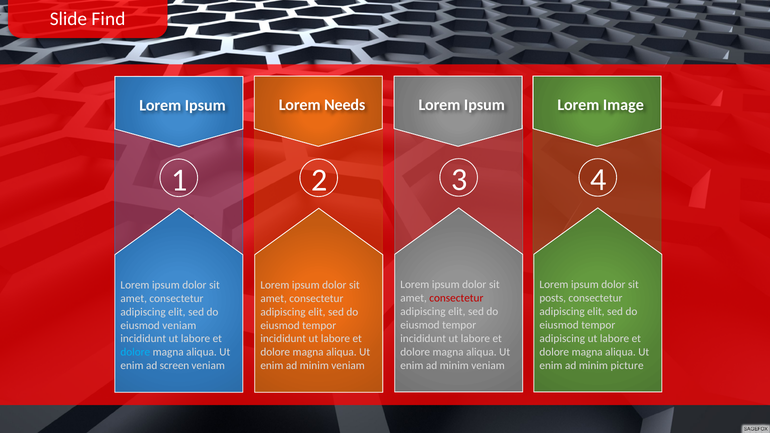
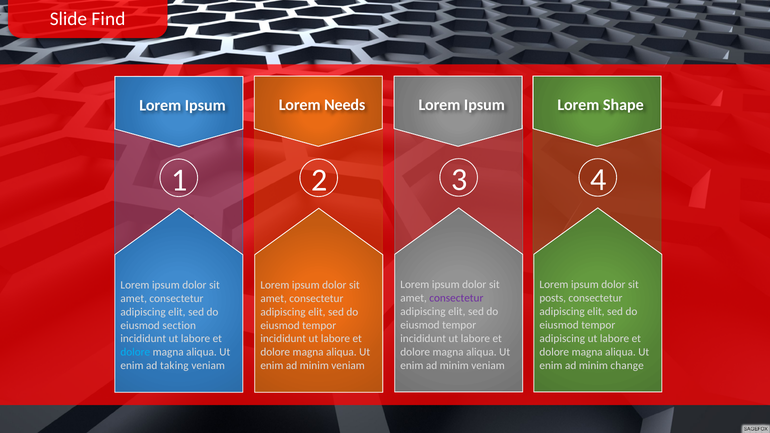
Image: Image -> Shape (623, 105)
consectetur colour: red -> purple (456, 298)
eiusmod veniam: veniam -> section (179, 325)
picture: picture -> change (627, 365)
screen: screen -> taking (174, 366)
